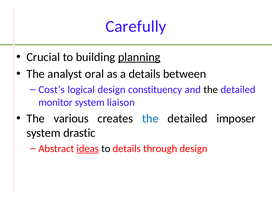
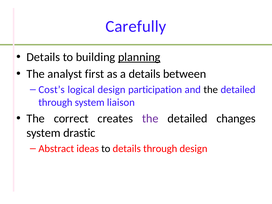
Crucial: Crucial -> Details (43, 57)
oral: oral -> first (95, 74)
constituency: constituency -> participation (155, 90)
monitor: monitor -> through (55, 102)
various: various -> correct (71, 118)
the colour: blue -> purple (150, 118)
imposer: imposer -> changes (236, 118)
ideas underline: present -> none (88, 149)
